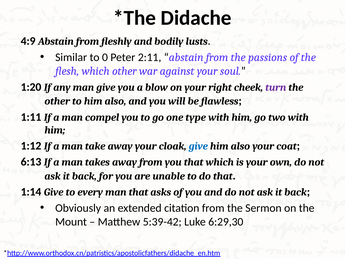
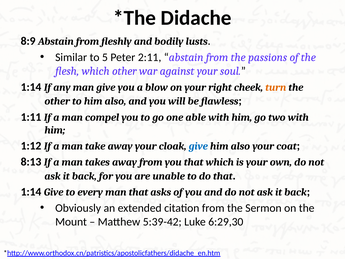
4:9: 4:9 -> 8:9 (28, 41)
0: 0 -> 5 (105, 57)
1:20: 1:20 -> 1:14 (31, 87)
turn colour: purple -> orange (276, 87)
type: type -> able (196, 117)
6:13: 6:13 -> 8:13 (31, 162)
